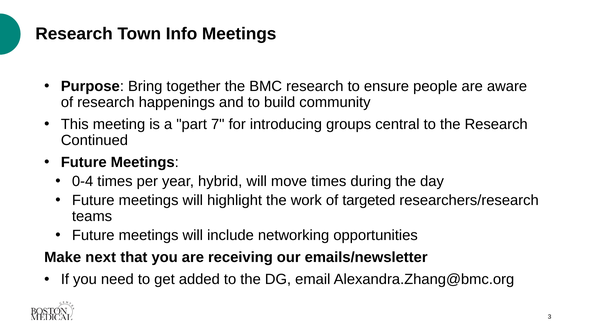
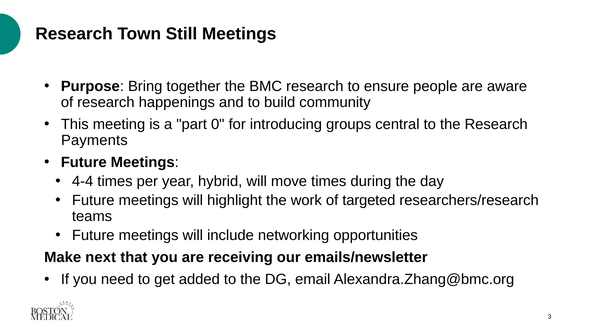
Info: Info -> Still (182, 34)
7: 7 -> 0 (218, 124)
Continued: Continued -> Payments (94, 140)
0-4: 0-4 -> 4-4 (83, 181)
